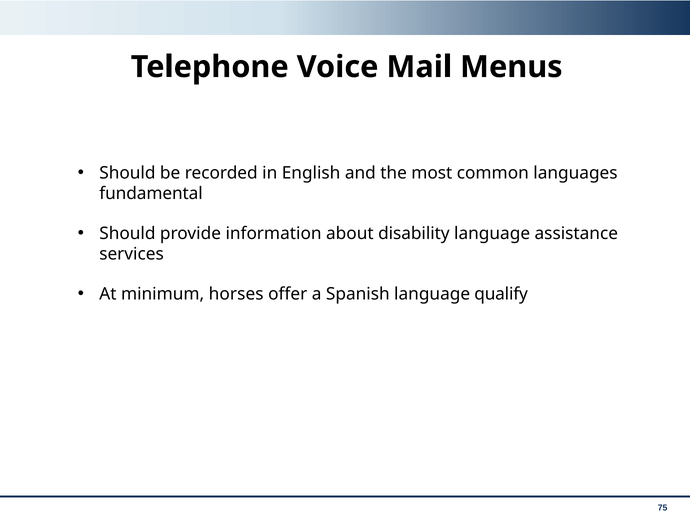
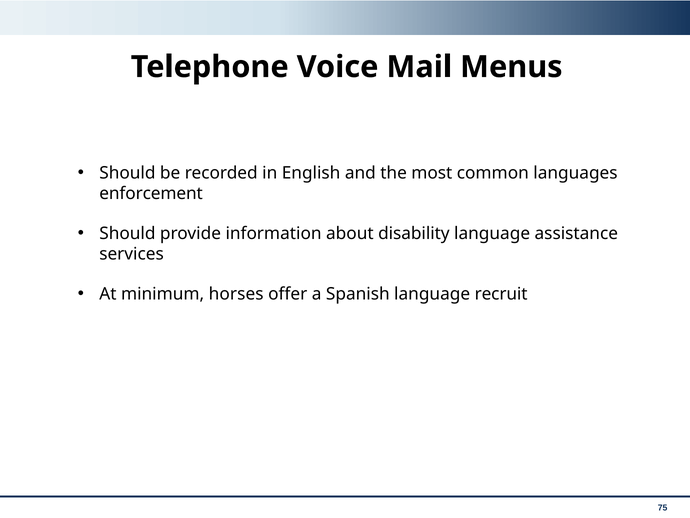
fundamental: fundamental -> enforcement (151, 193)
qualify: qualify -> recruit (501, 294)
